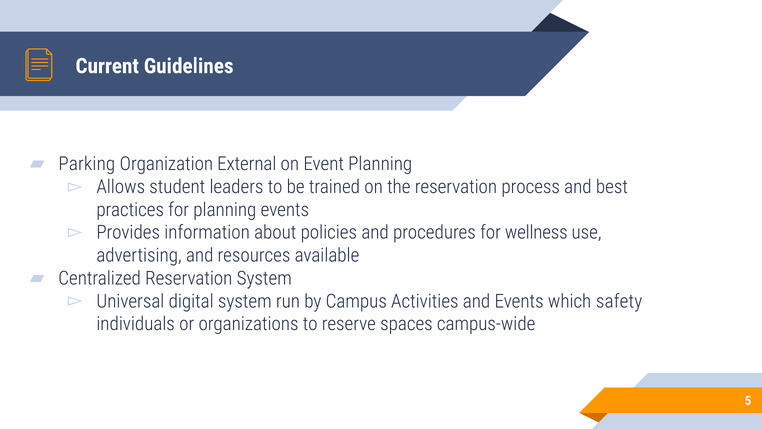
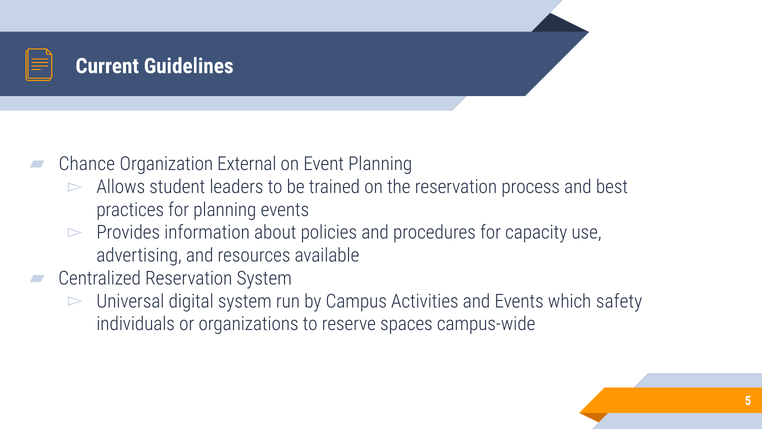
Parking: Parking -> Chance (87, 164)
wellness: wellness -> capacity (536, 232)
